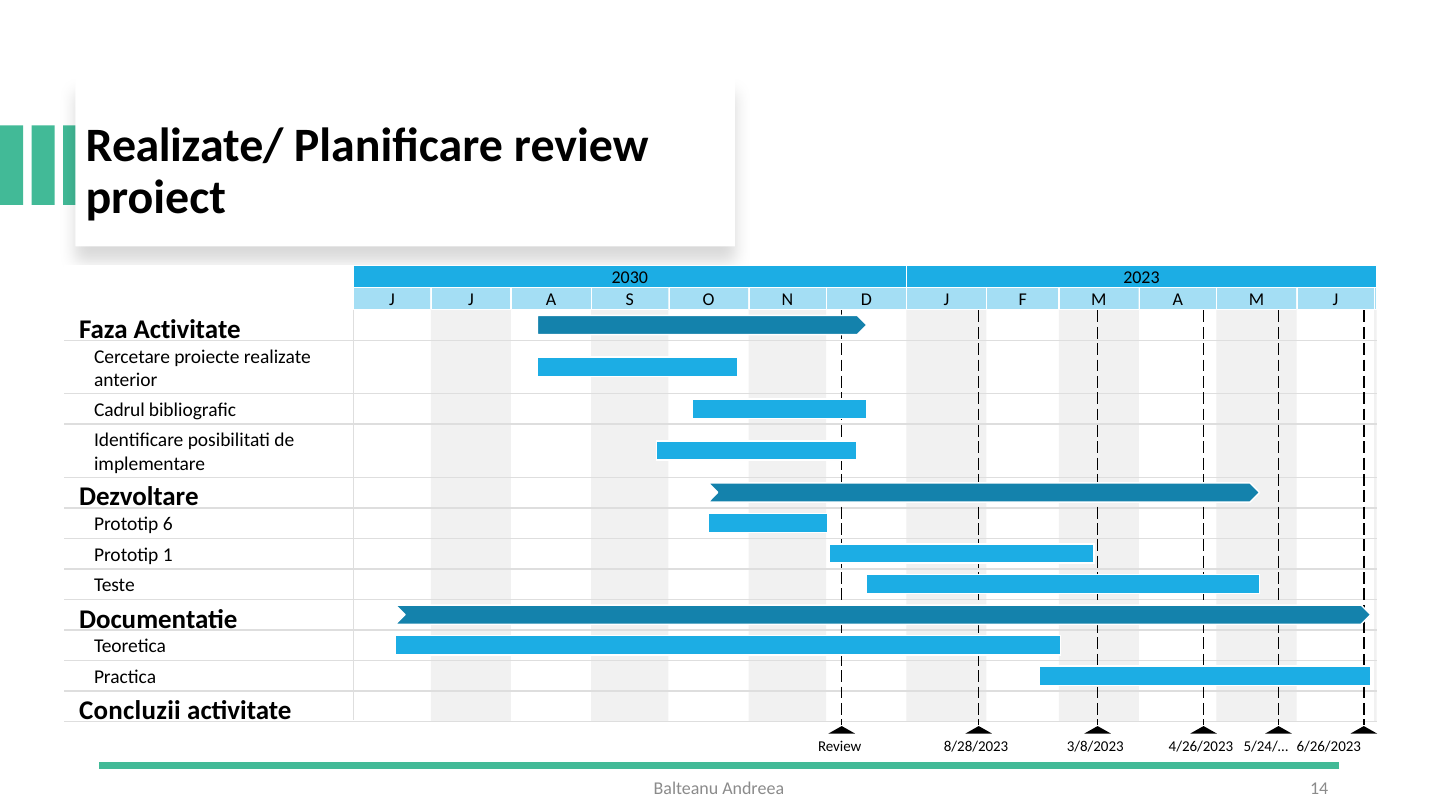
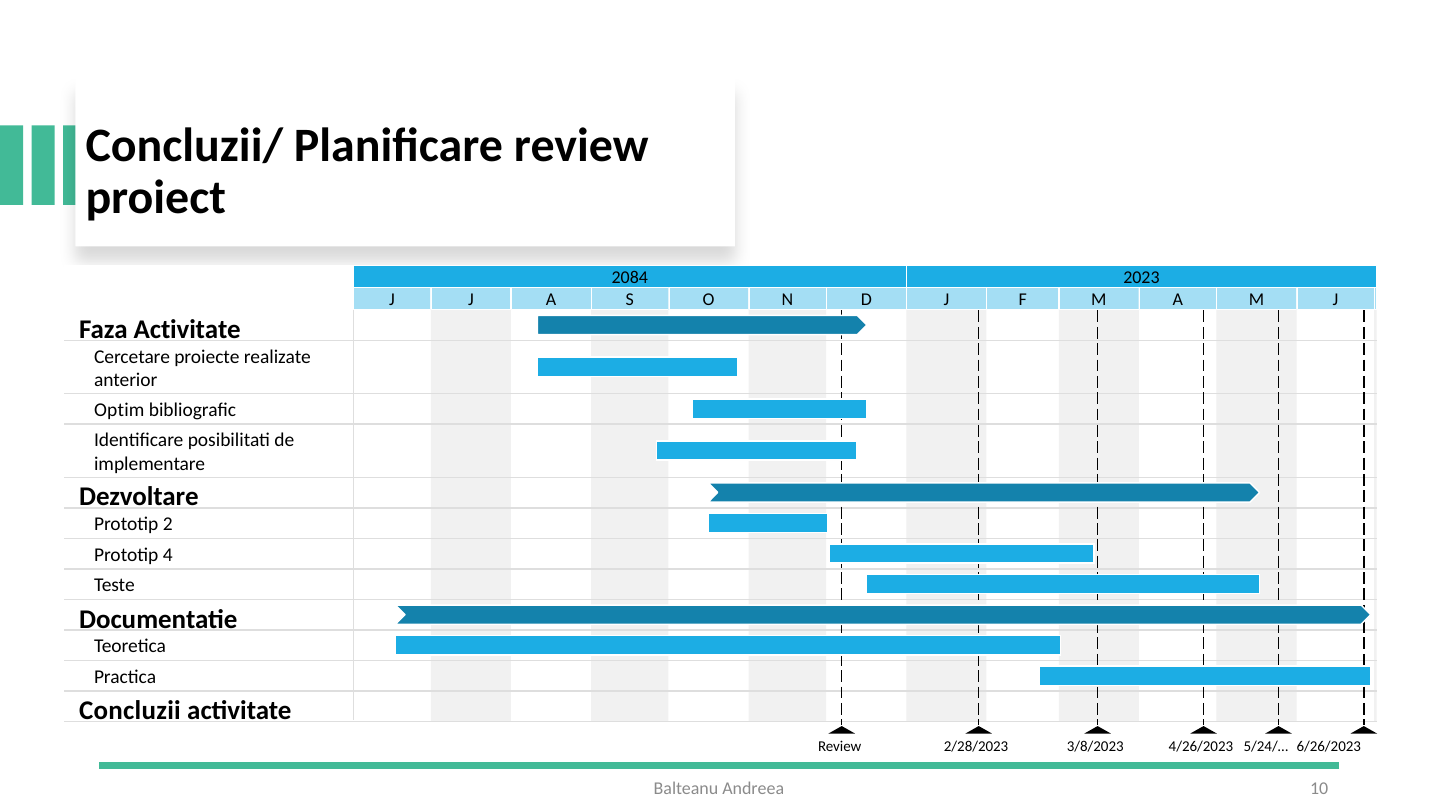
Realizate/: Realizate/ -> Concluzii/ (184, 146)
2030: 2030 -> 2084 (630, 277)
Cadrul: Cadrul -> Optim (119, 410)
Prototip 6: 6 -> 2 (168, 524)
Prototip 1: 1 -> 4 (168, 555)
Review 8: 8 -> 2 (948, 746)
14: 14 -> 10 (1319, 788)
